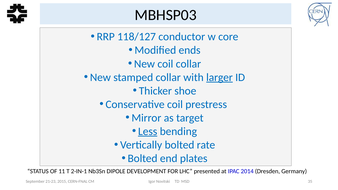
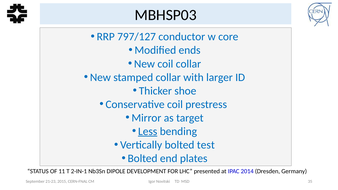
118/127: 118/127 -> 797/127 (137, 37)
larger underline: present -> none (219, 77)
rate: rate -> test (206, 145)
